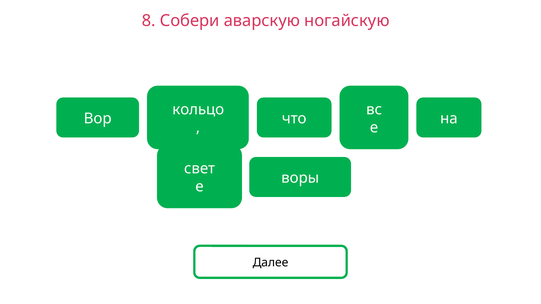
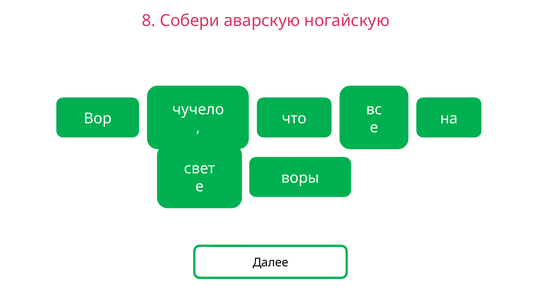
кольцо: кольцо -> чучело (198, 110)
